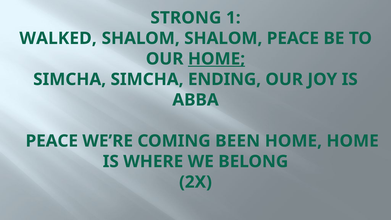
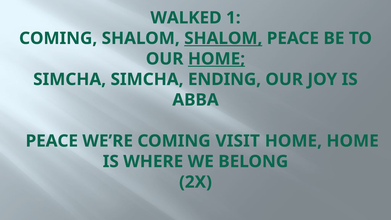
STRONG: STRONG -> WALKED (186, 18)
WALKED: WALKED -> COMING (58, 38)
SHALOM underline: none -> present (223, 38)
BEEN: BEEN -> VISIT (238, 141)
